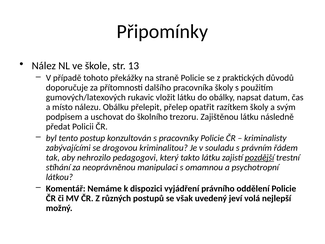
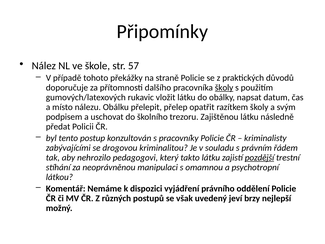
13: 13 -> 57 (134, 66)
školy underline: none -> present (224, 88)
volá: volá -> brzy (252, 198)
